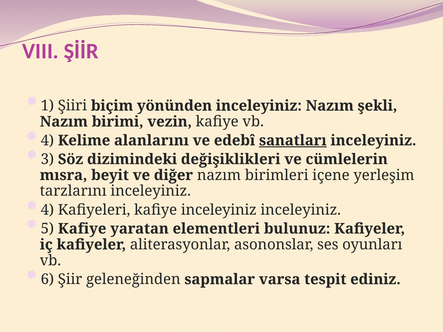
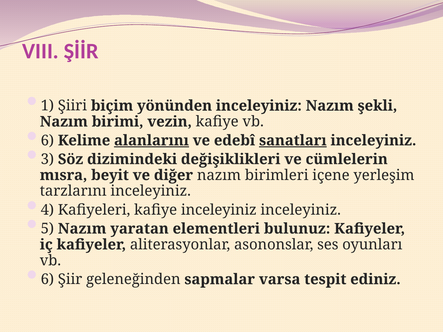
4: 4 -> 6 (47, 141)
alanlarını underline: none -> present (151, 141)
5 Kafiye: Kafiye -> Nazım (82, 229)
